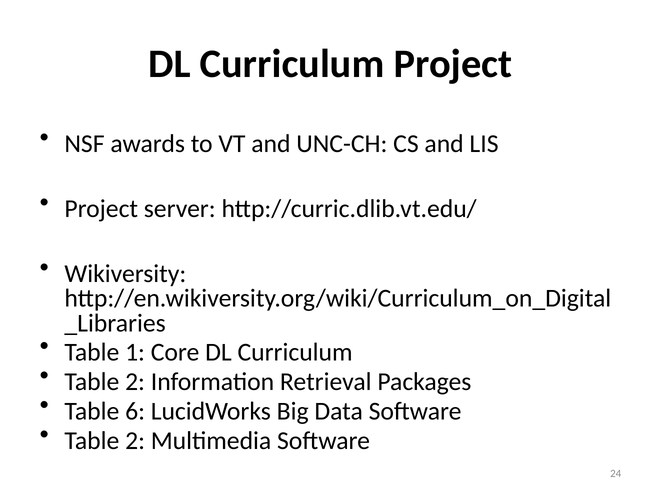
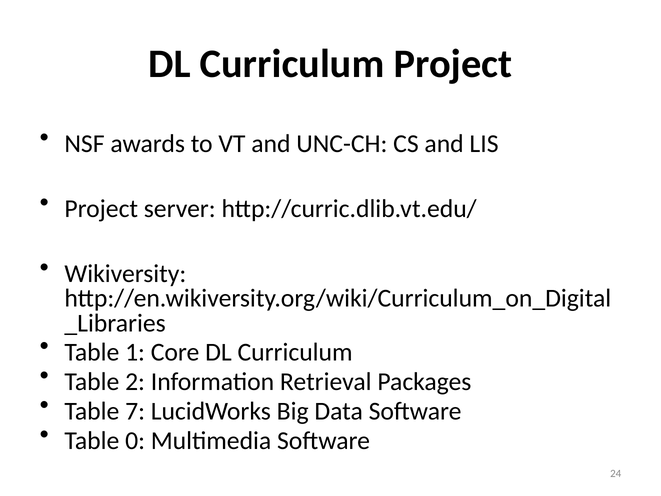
6: 6 -> 7 (135, 411)
2: 2 -> 0 (135, 440)
